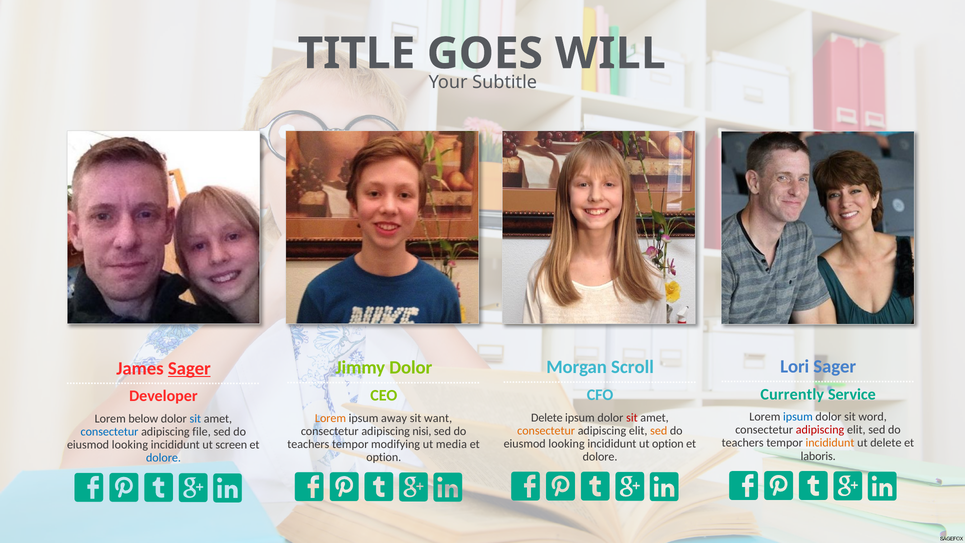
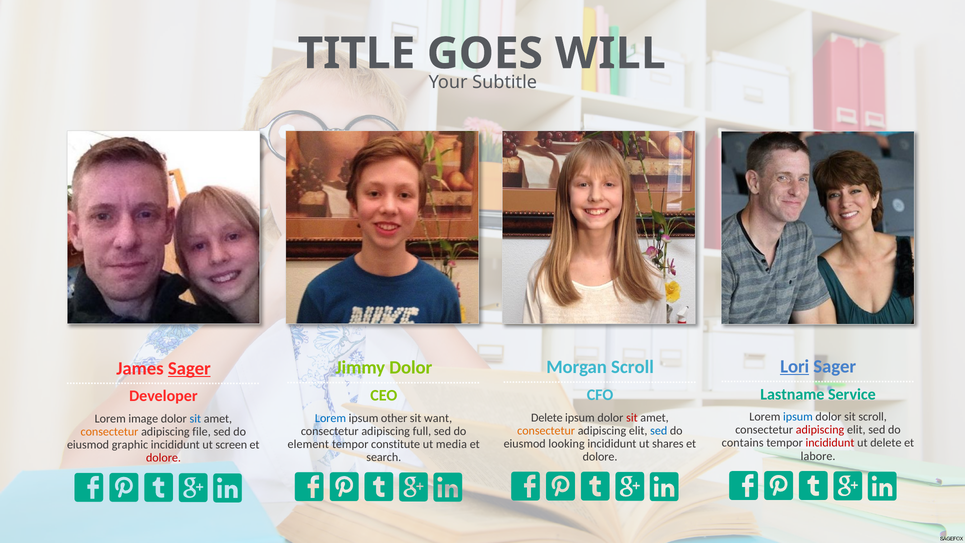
Lori underline: none -> present (795, 366)
Currently: Currently -> Lastname (792, 394)
sit word: word -> scroll (873, 417)
Lorem colour: orange -> blue (331, 418)
away: away -> other (394, 418)
below: below -> image (143, 419)
sed colour: orange -> blue (659, 430)
nisi: nisi -> full (422, 431)
consectetur colour: blue -> orange (110, 432)
teachers: teachers -> contains (743, 443)
incididunt colour: orange -> red (830, 443)
ut option: option -> shares (668, 443)
teachers: teachers -> element (308, 444)
modifying: modifying -> constitute (396, 444)
looking: looking -> graphic (130, 445)
laboris: laboris -> labore (818, 456)
option: option -> search (384, 457)
dolore colour: blue -> red (163, 458)
